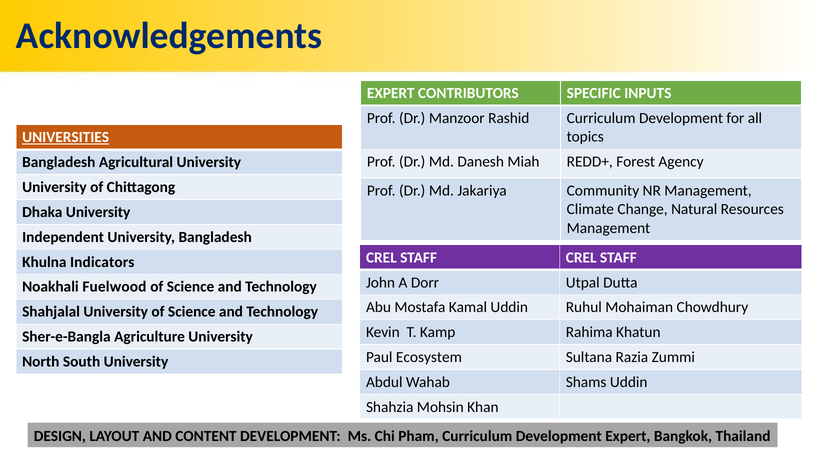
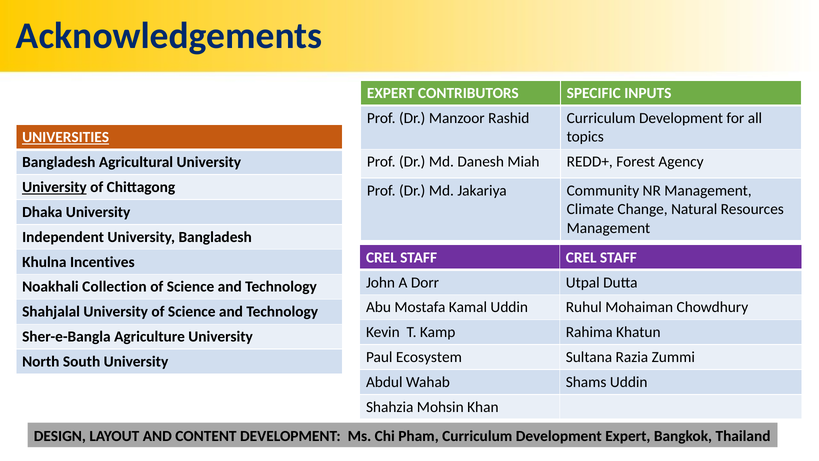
University underline: none -> present (54, 187)
Indicators: Indicators -> Incentives (102, 262)
Fuelwood: Fuelwood -> Collection (114, 287)
